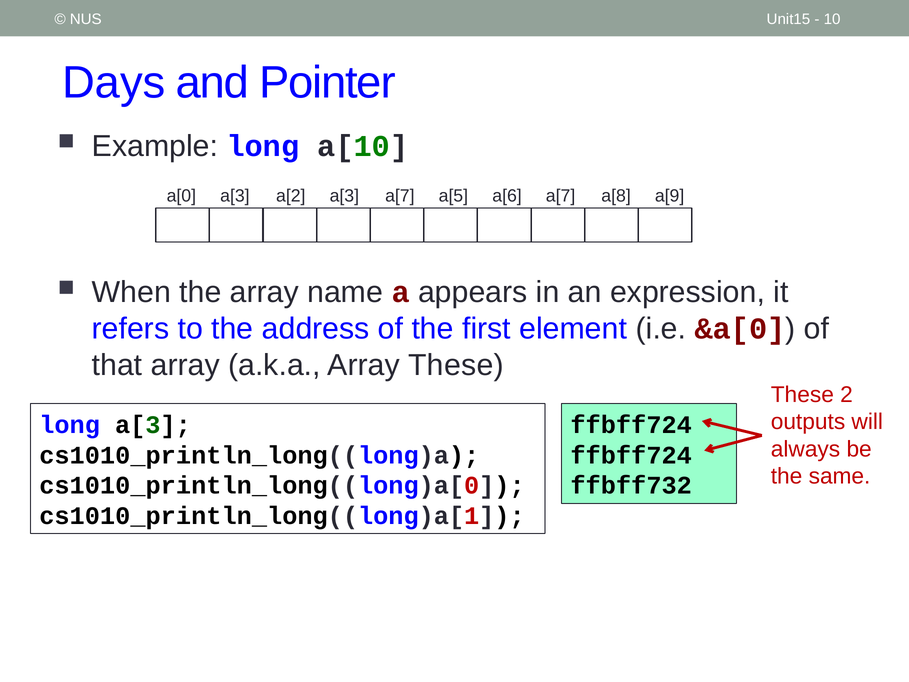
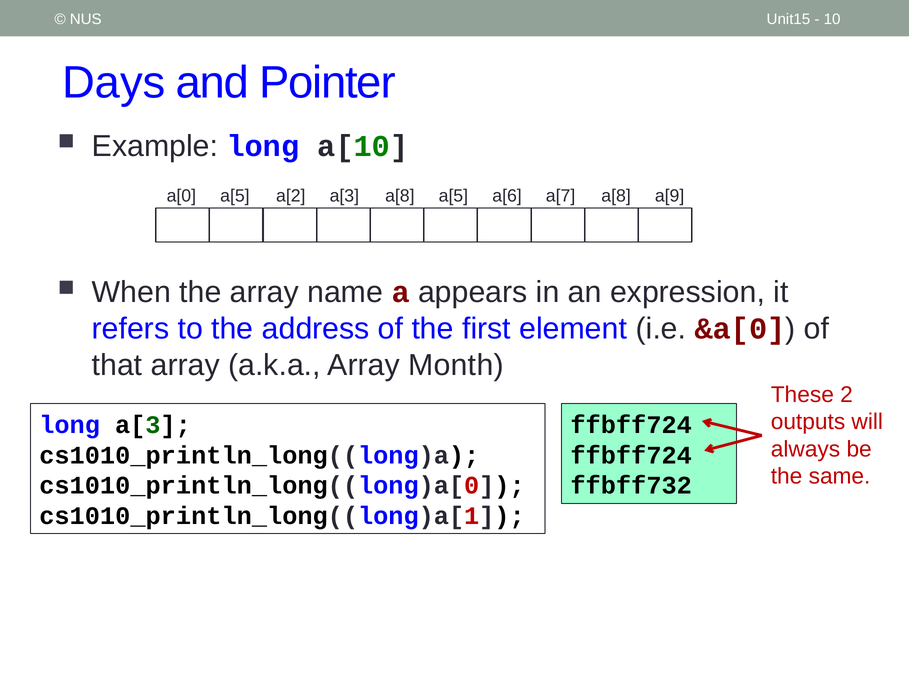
a[0 a[3: a[3 -> a[5 (235, 196)
a[3 a[7: a[7 -> a[8 (400, 196)
Array These: These -> Month (456, 365)
